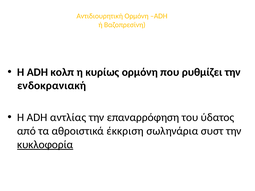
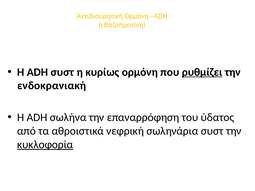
ADH κολπ: κολπ -> συστ (62, 72)
ρυθμίζει underline: none -> present (202, 72)
αντλίας: αντλίας -> σωλήνα (68, 118)
έκκριση: έκκριση -> νεφρική (125, 131)
